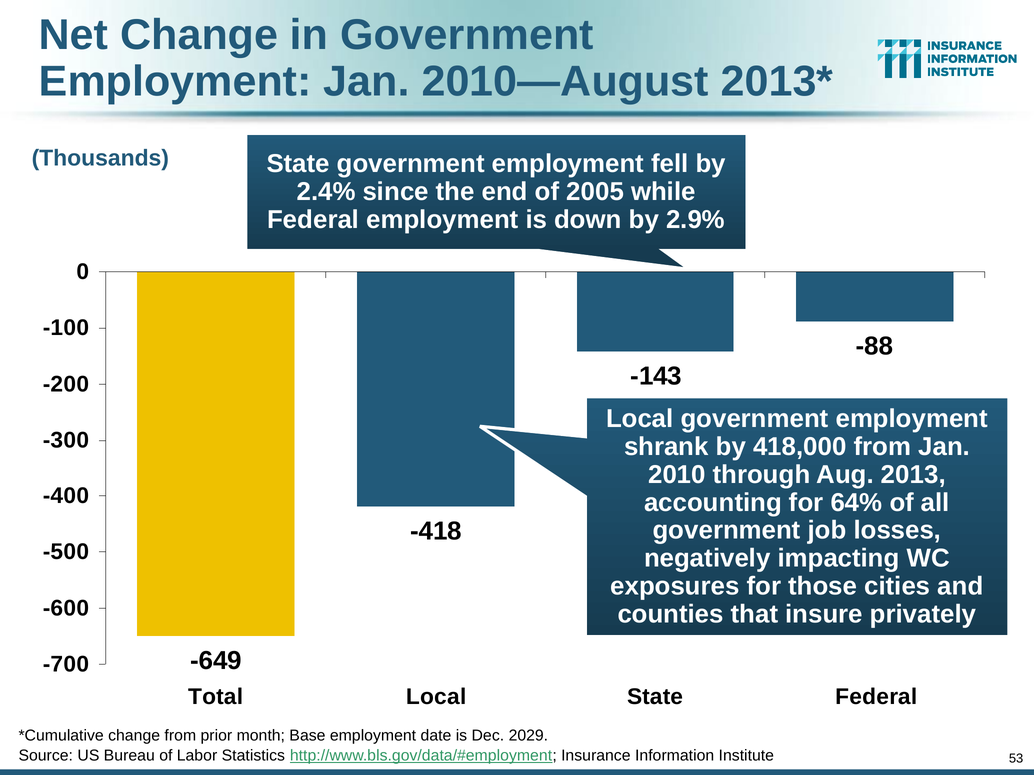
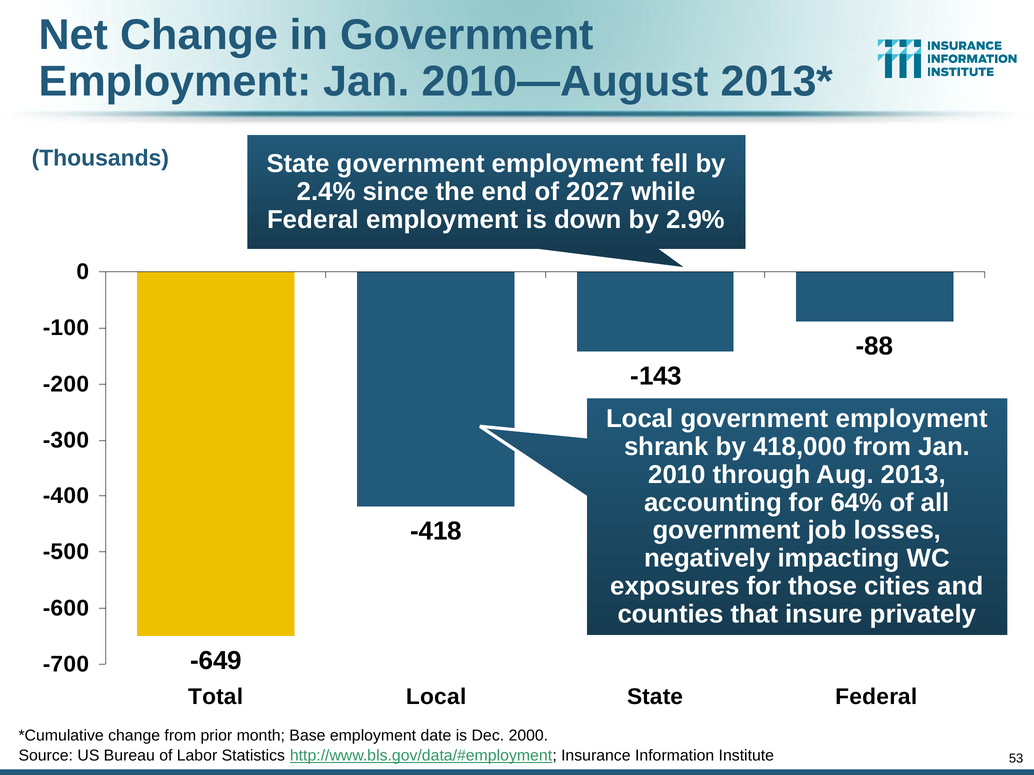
2005: 2005 -> 2027 (595, 192)
2029: 2029 -> 2000 (528, 736)
